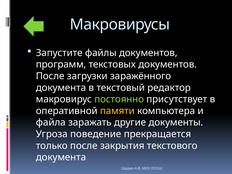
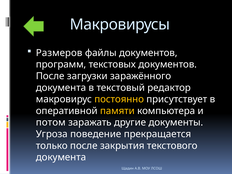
Запустите: Запустите -> Размеров (59, 53)
постоянно colour: light green -> yellow (119, 99)
файла: файла -> потом (51, 122)
